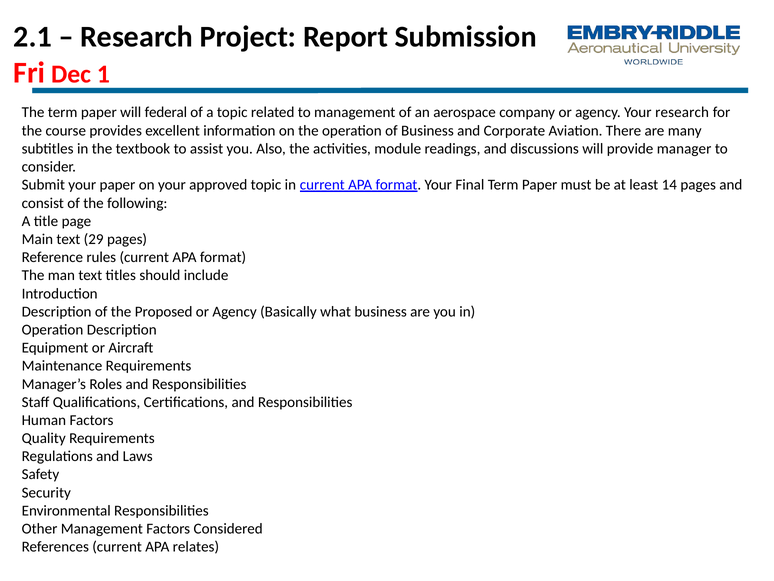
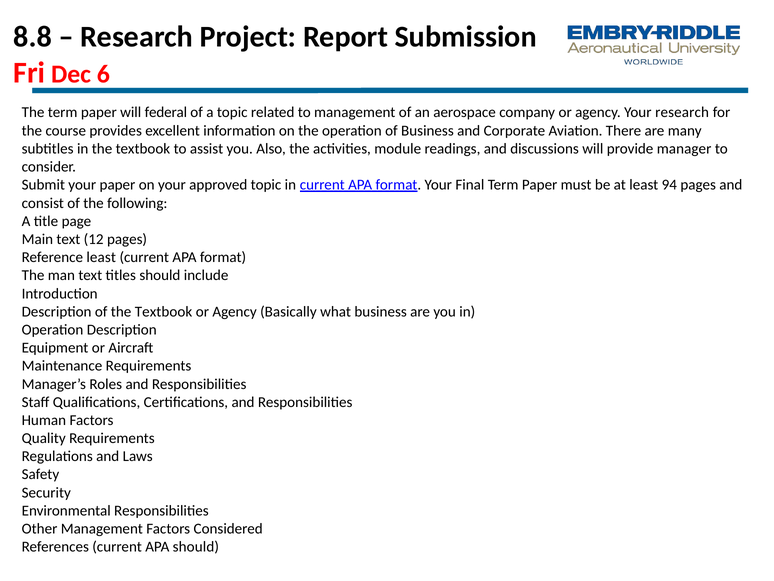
2.1: 2.1 -> 8.8 (33, 37)
1: 1 -> 6 (103, 74)
14: 14 -> 94 (669, 185)
29: 29 -> 12 (94, 239)
Reference rules: rules -> least (101, 257)
of the Proposed: Proposed -> Textbook (164, 311)
APA relates: relates -> should (196, 546)
